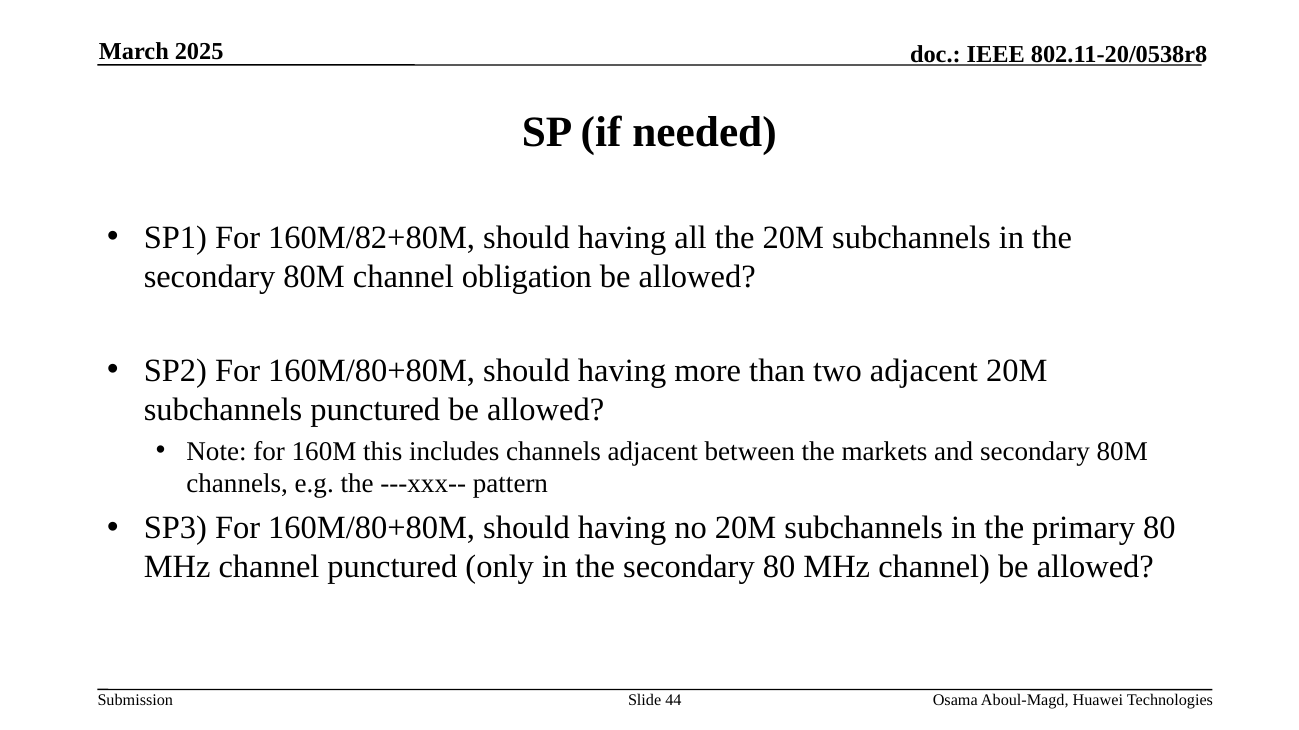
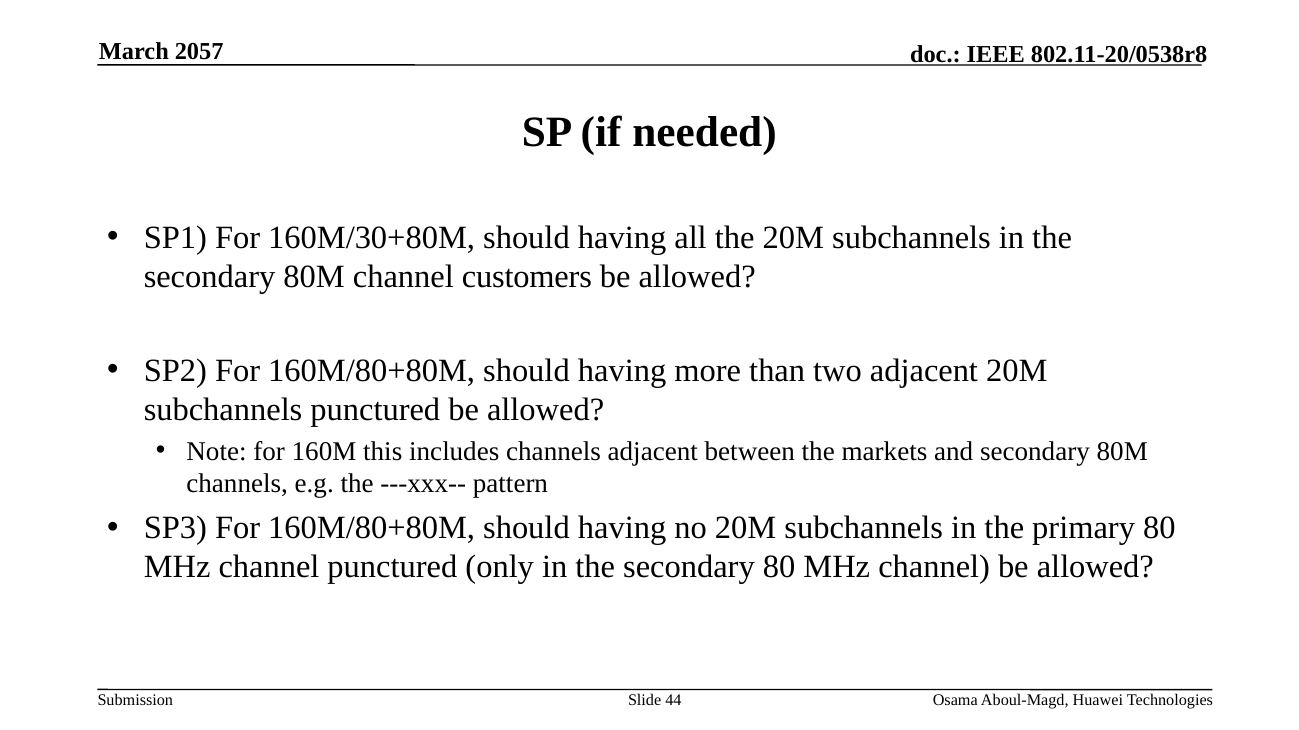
2025: 2025 -> 2057 (199, 52)
160M/82+80M: 160M/82+80M -> 160M/30+80M (372, 238)
obligation: obligation -> customers (527, 277)
